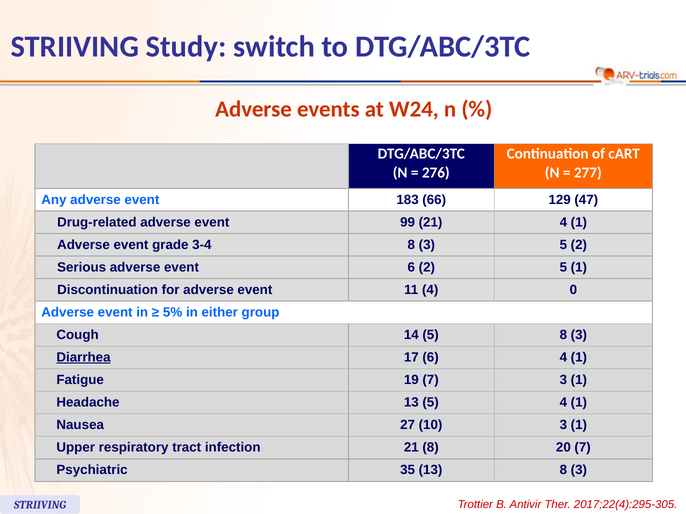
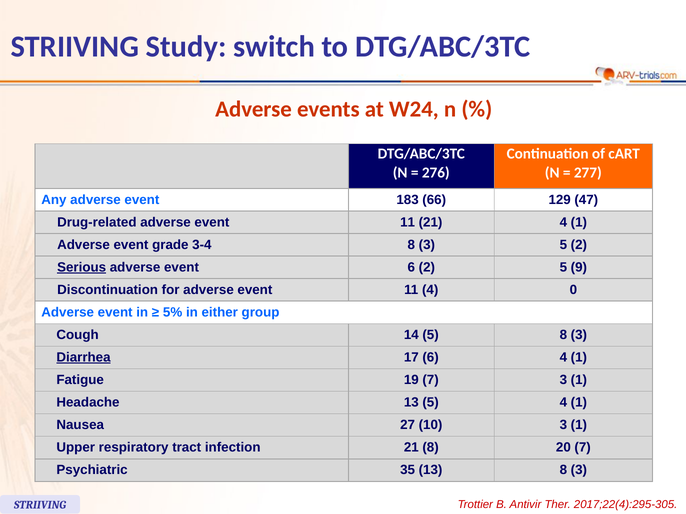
Drug-related adverse event 99: 99 -> 11 (408, 222)
Serious underline: none -> present (82, 267)
5 1: 1 -> 9 (579, 267)
